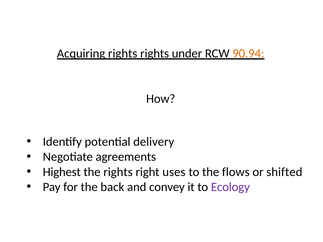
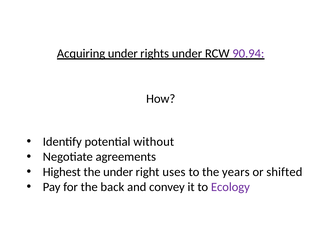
Acquiring rights: rights -> under (123, 54)
90.94 colour: orange -> purple (248, 54)
delivery: delivery -> without (154, 142)
the rights: rights -> under (118, 172)
flows: flows -> years (236, 172)
